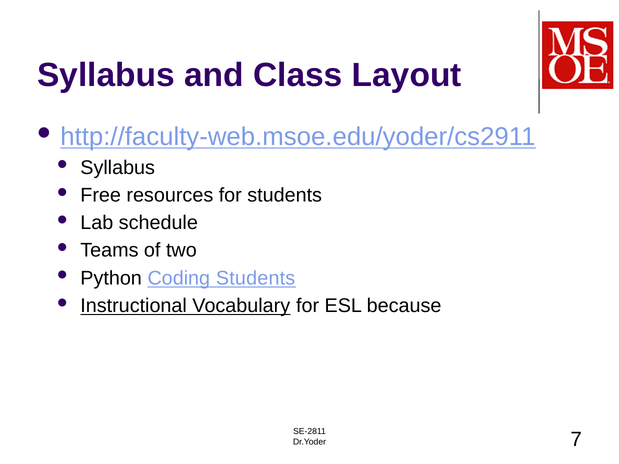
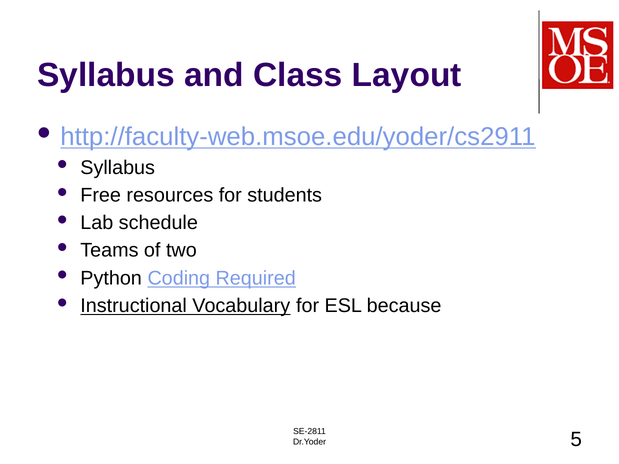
Coding Students: Students -> Required (256, 278)
7: 7 -> 5 (576, 440)
